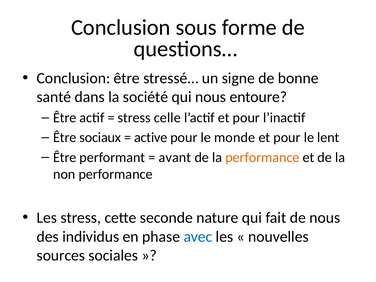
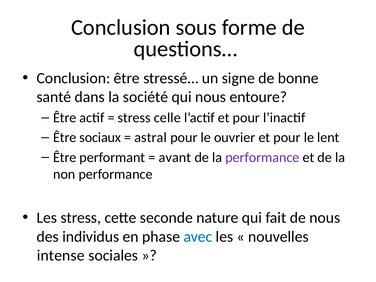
active: active -> astral (151, 138)
monde: monde -> ouvrier (235, 138)
performance colour: orange -> purple (262, 157)
sources: sources -> intense (61, 255)
